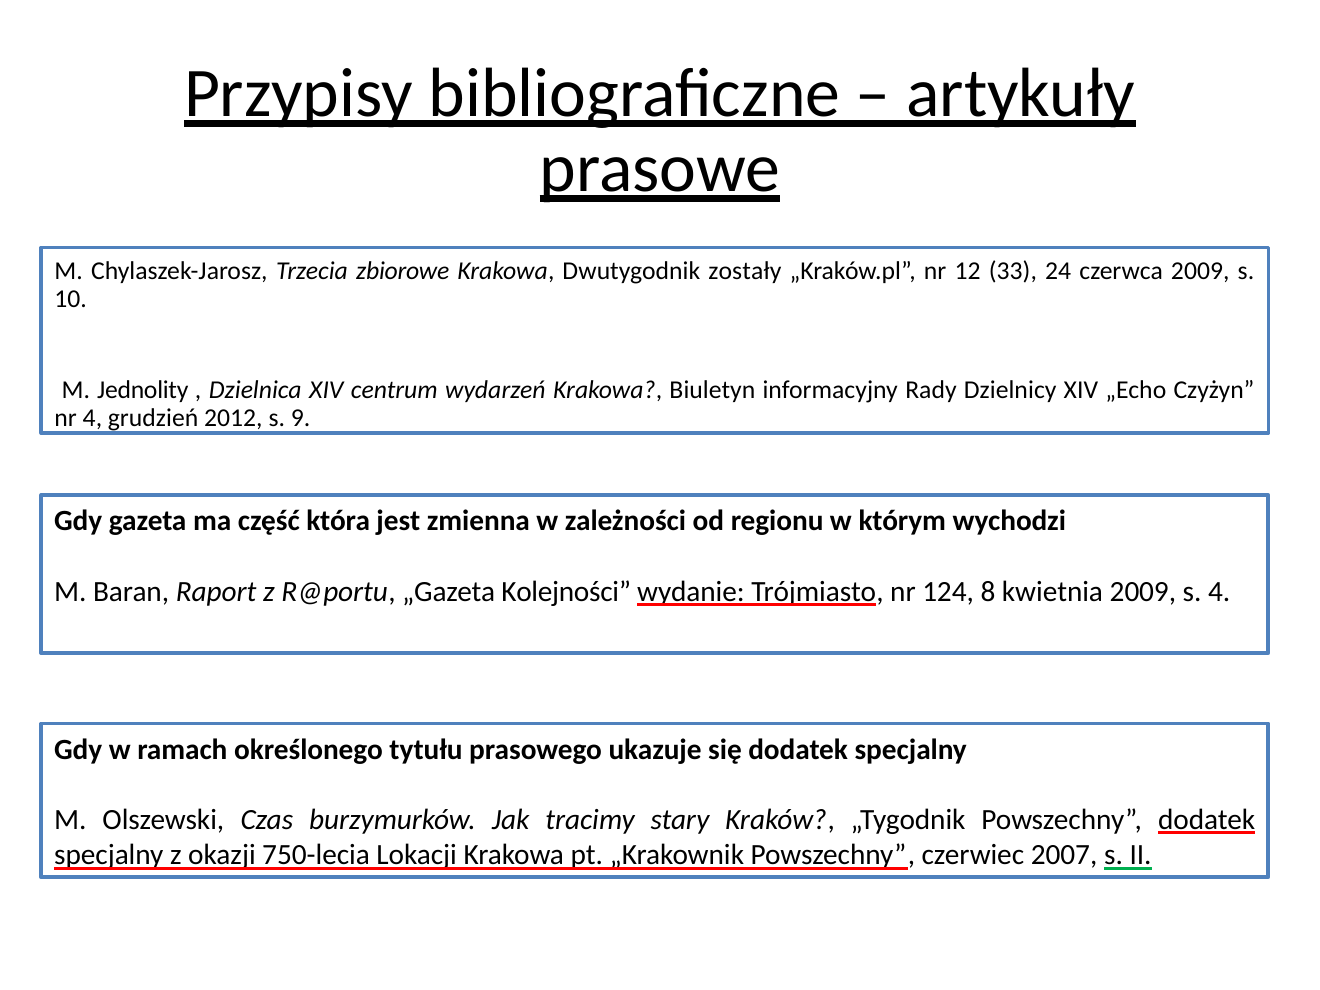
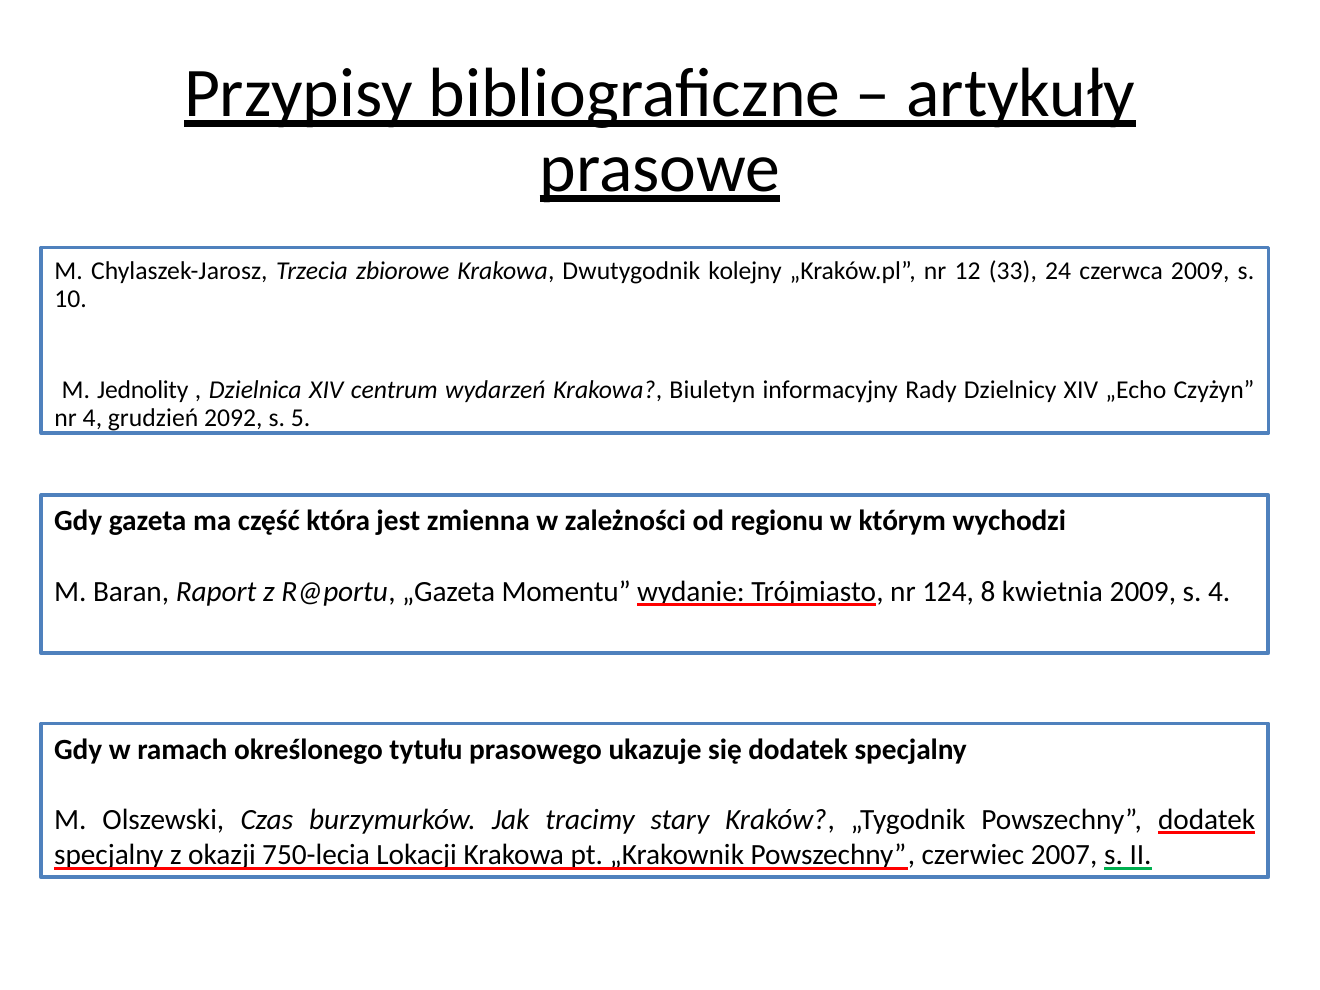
zostały: zostały -> kolejny (745, 271)
2012: 2012 -> 2092 (233, 418)
9: 9 -> 5 (301, 418)
Kolejności: Kolejności -> Momentu (566, 591)
